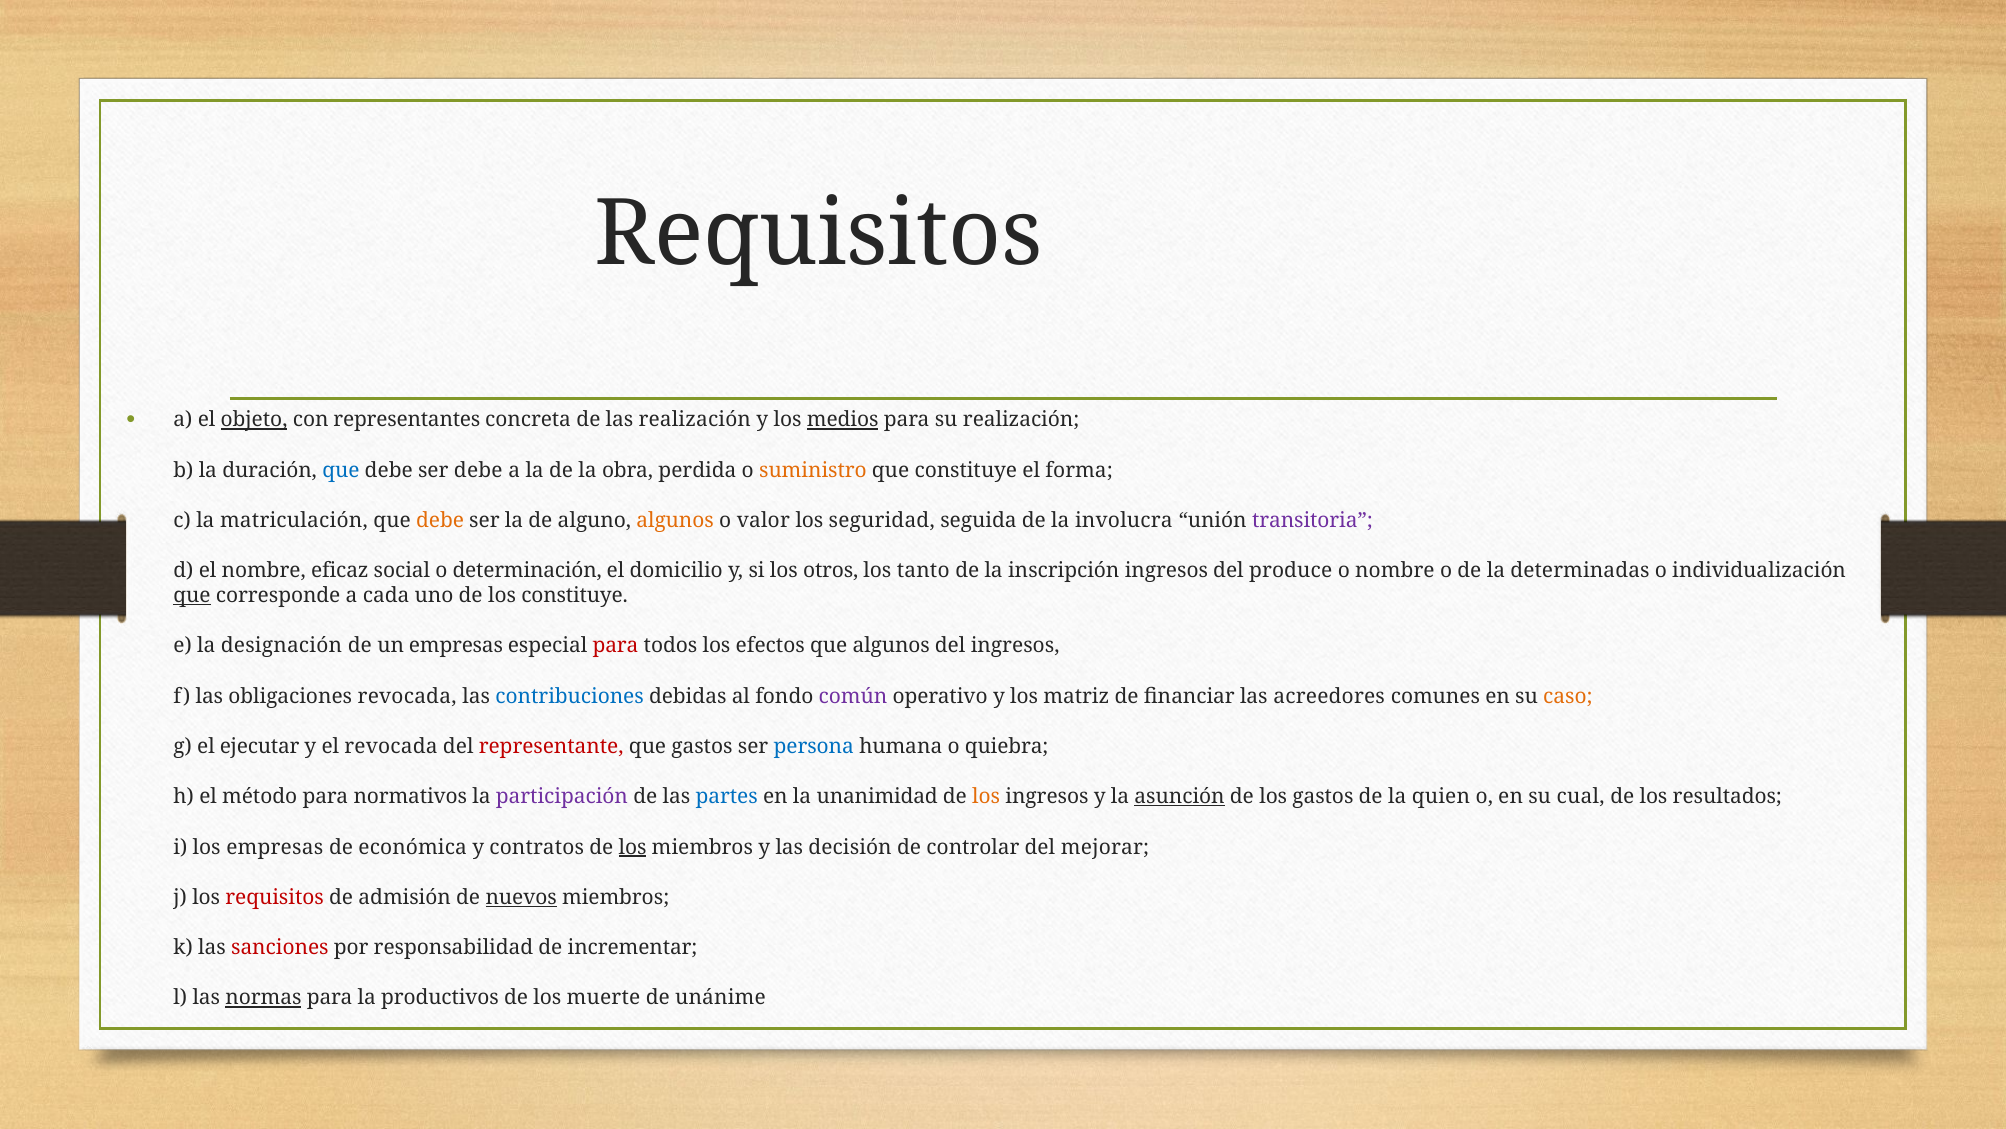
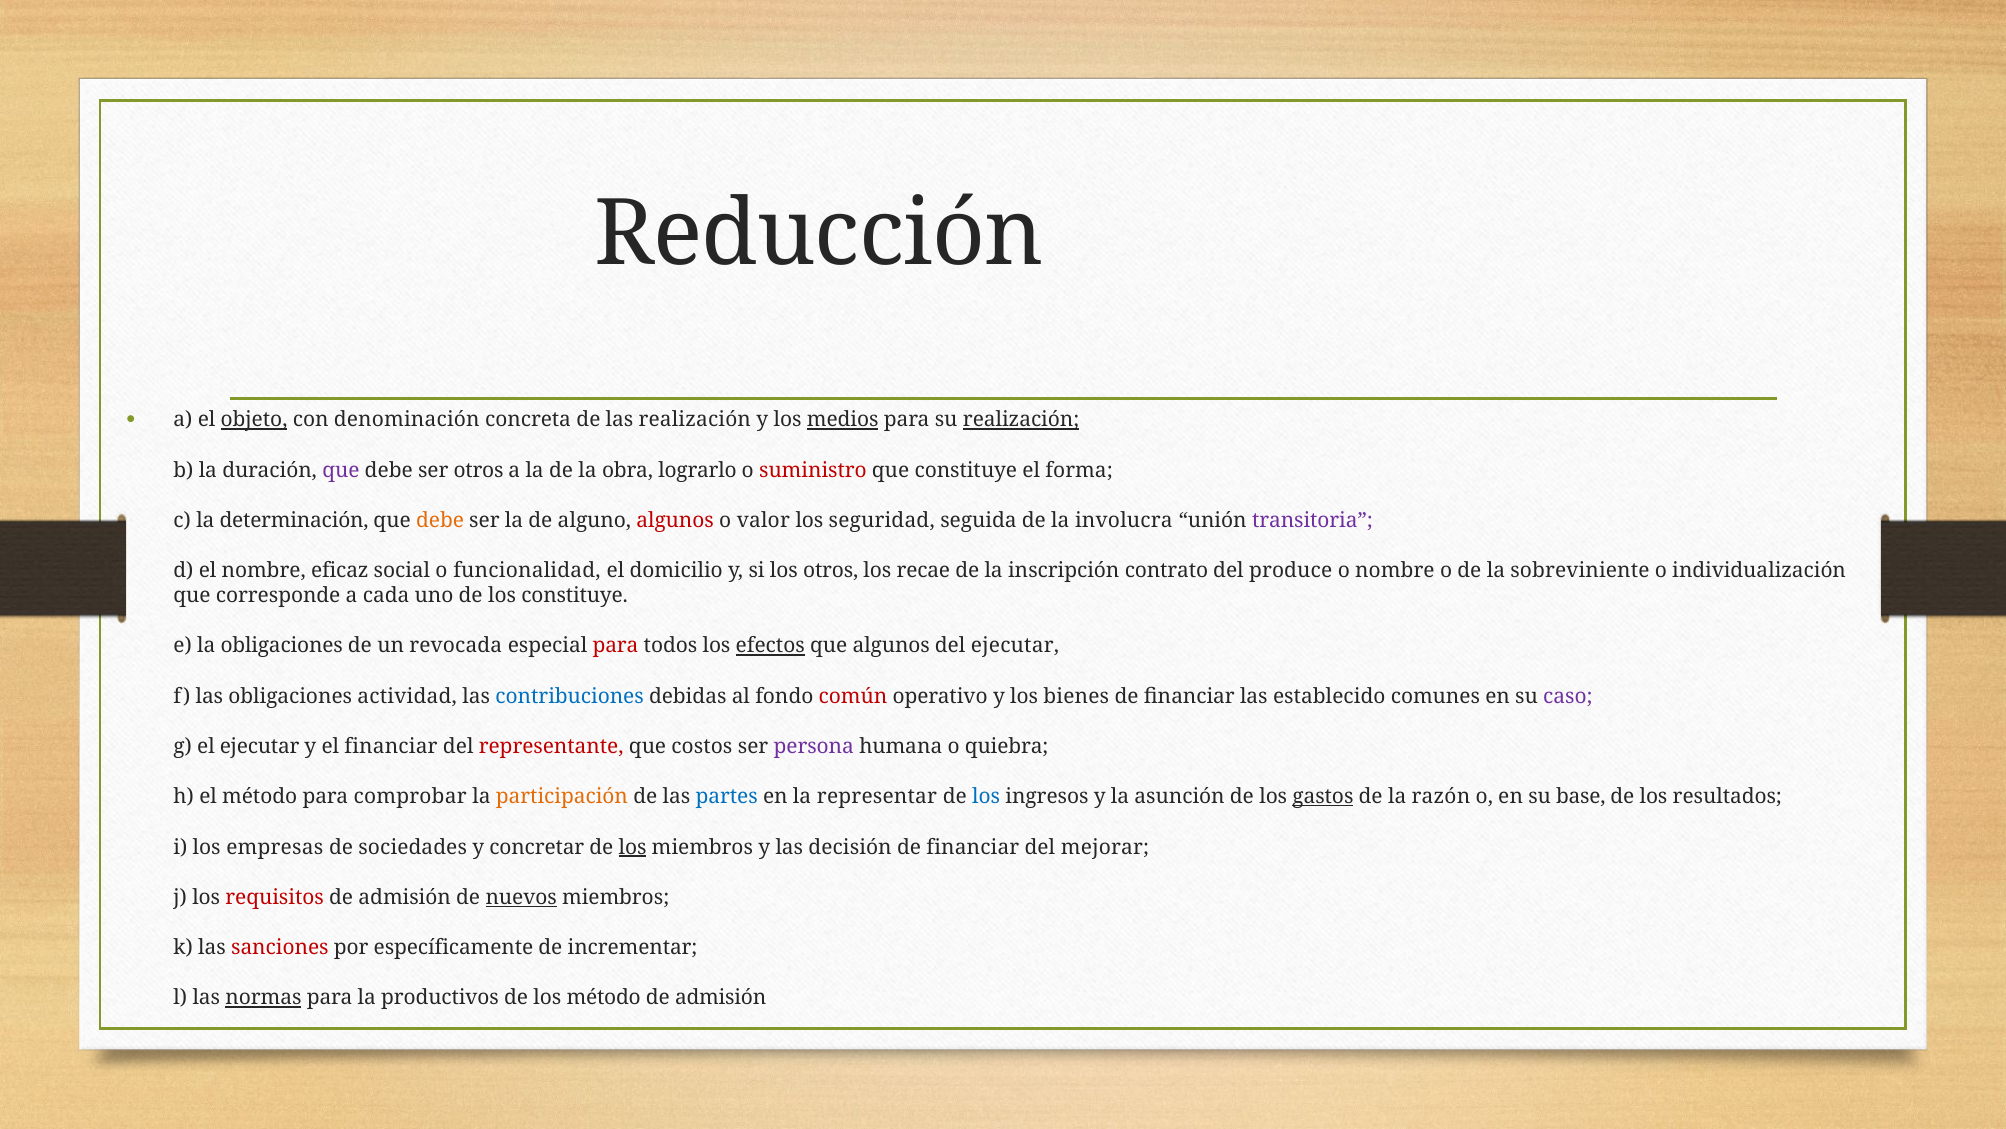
Requisitos: Requisitos -> Reducción (819, 234)
representantes: representantes -> denominación (407, 420)
realización underline: none -> present (1021, 420)
que colour: blue -> purple (341, 470)
ser debe: debe -> otros (479, 470)
perdida: perdida -> lograrlo (698, 470)
suministro colour: orange -> red (813, 470)
matriculación: matriculación -> determinación (294, 520)
algunos colour: orange -> red (675, 520)
determinación: determinación -> funcionalidad (527, 570)
tanto: tanto -> recae (923, 570)
inscripción ingresos: ingresos -> contrato (1166, 570)
determinadas: determinadas -> sobreviniente (1580, 570)
que underline: present -> none (192, 595)
la designación: designación -> obligaciones (282, 646)
un empresas: empresas -> revocada (456, 646)
efectos underline: none -> present (770, 646)
del ingresos: ingresos -> ejecutar (1015, 646)
obligaciones revocada: revocada -> actividad (407, 696)
común colour: purple -> red (853, 696)
matriz: matriz -> bienes (1076, 696)
acreedores: acreedores -> establecido (1329, 696)
caso colour: orange -> purple (1568, 696)
el revocada: revocada -> financiar (391, 746)
que gastos: gastos -> costos (702, 746)
persona colour: blue -> purple (814, 746)
normativos: normativos -> comprobar (410, 796)
participación colour: purple -> orange (562, 796)
unanimidad: unanimidad -> representar (877, 796)
los colour: orange -> blue (986, 796)
asunción underline: present -> none (1180, 796)
gastos underline: none -> present (1323, 796)
quien: quien -> razón (1441, 796)
cual: cual -> base (1581, 796)
económica: económica -> sociedades (413, 847)
contratos: contratos -> concretar (537, 847)
controlar: controlar -> financiar (973, 847)
responsabilidad: responsabilidad -> específicamente (454, 947)
los muerte: muerte -> método (604, 997)
unánime: unánime -> admisión (721, 997)
